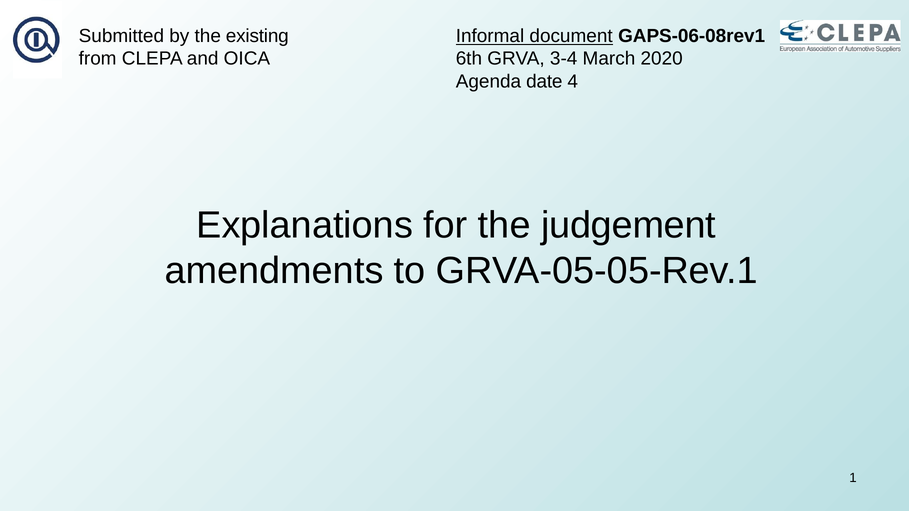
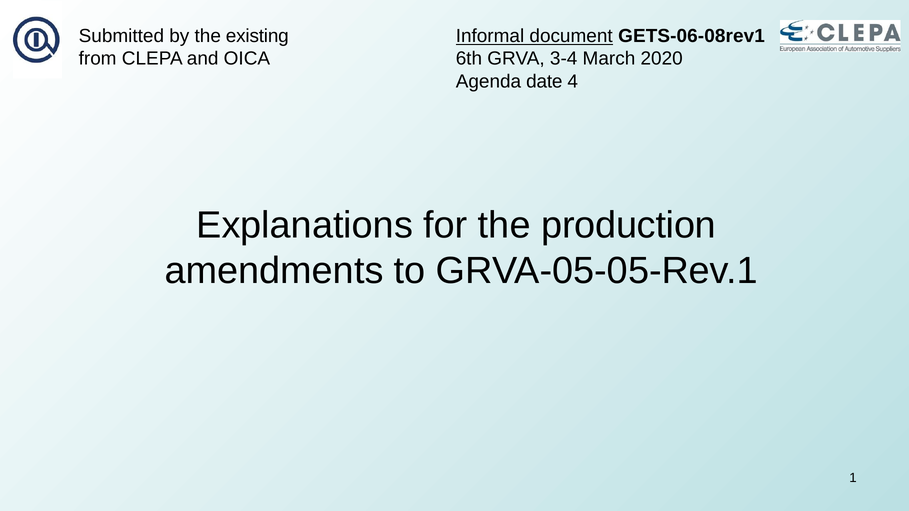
GAPS-06-08rev1: GAPS-06-08rev1 -> GETS-06-08rev1 (692, 36)
judgement: judgement -> production (629, 225)
